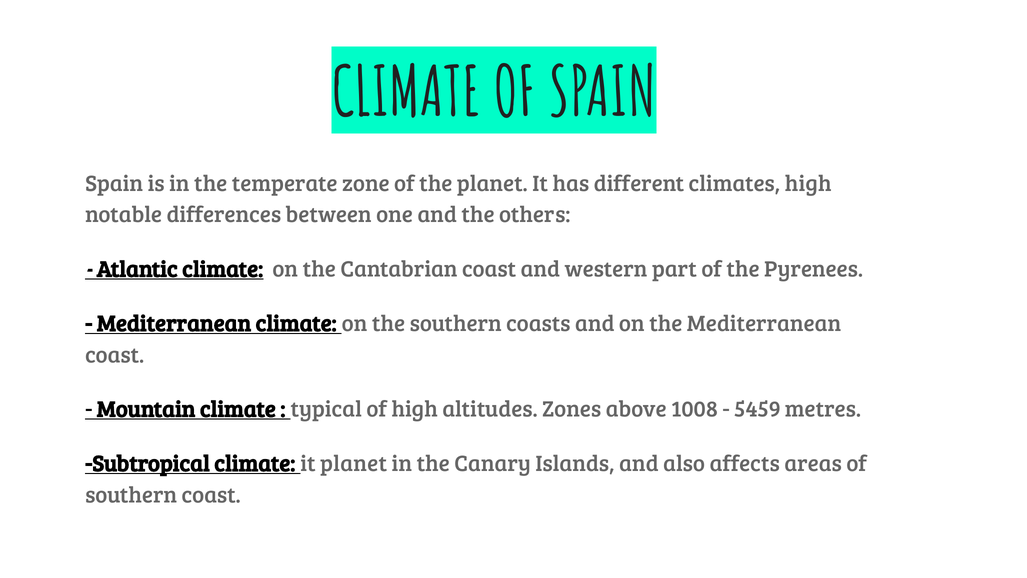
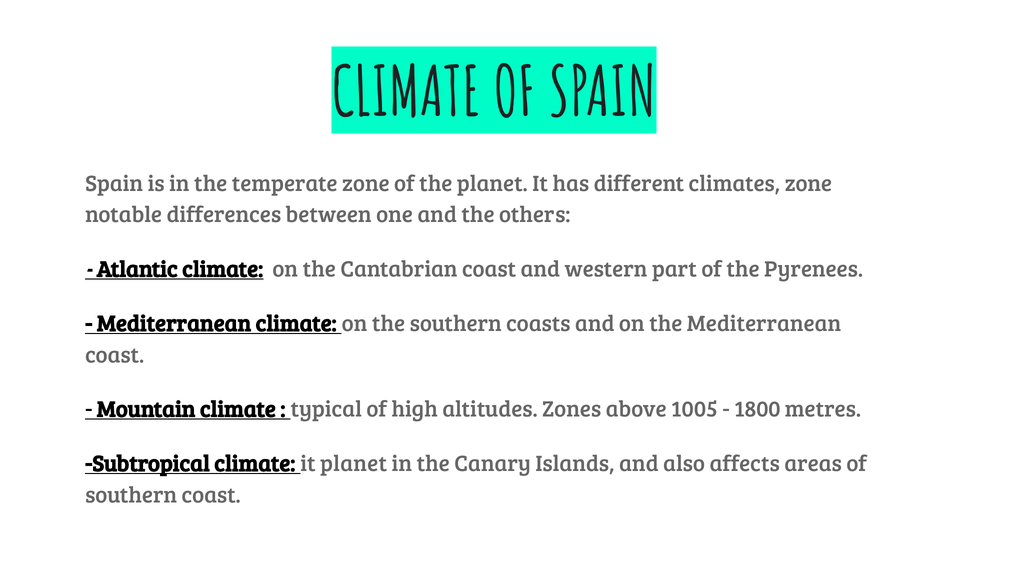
climates high: high -> zone (808, 183)
1008: 1008 -> 1005 (694, 409)
5459: 5459 -> 1800 (757, 409)
